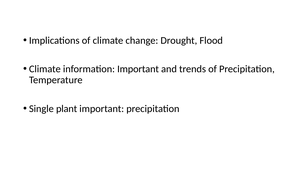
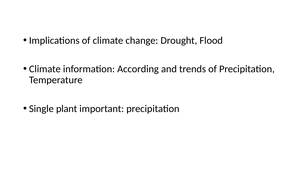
information Important: Important -> According (138, 69)
